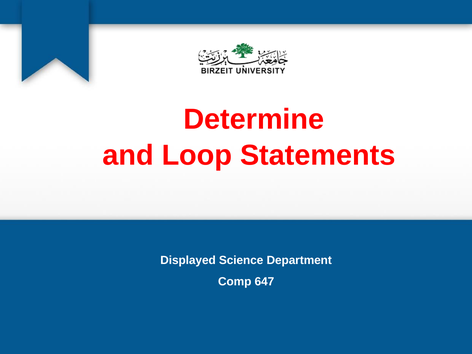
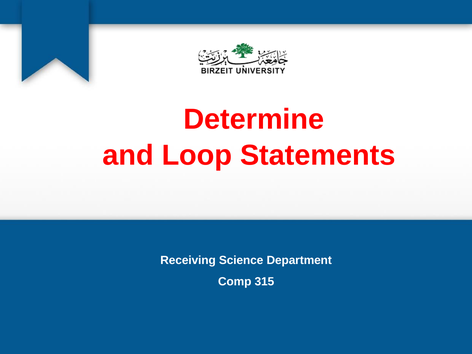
Displayed: Displayed -> Receiving (188, 260)
647: 647 -> 315 (264, 282)
